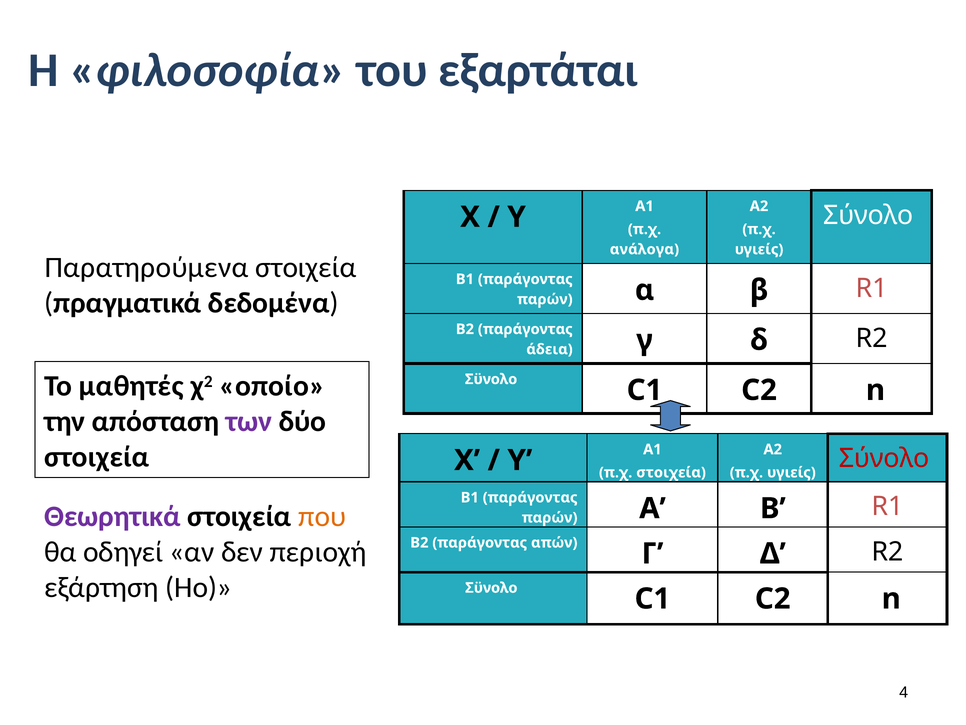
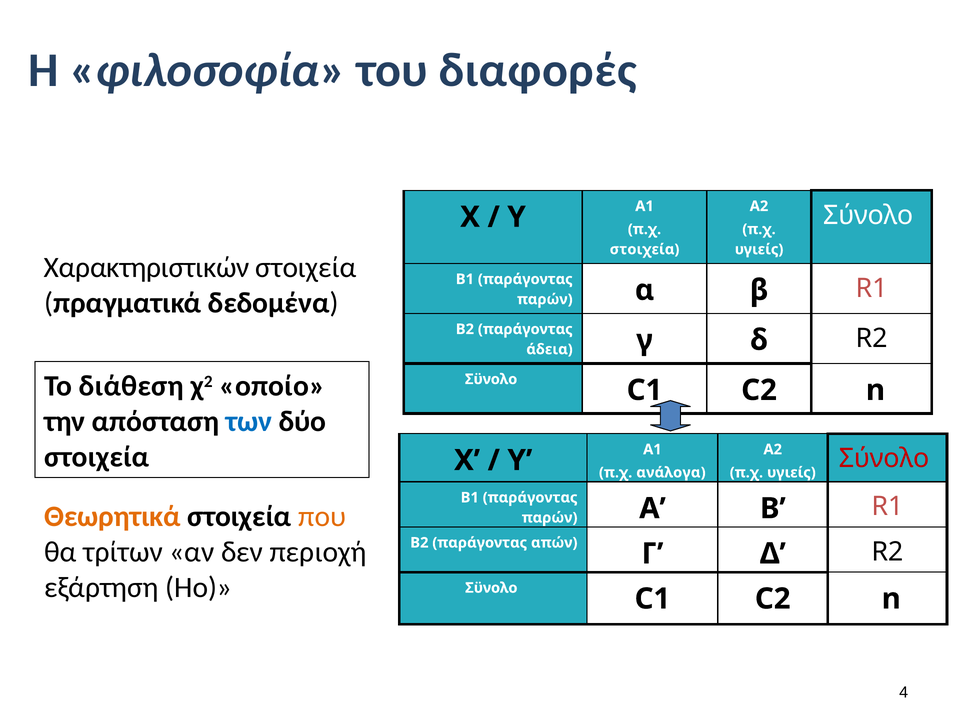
εξαρτάται: εξαρτάται -> διαφορές (538, 70)
ανάλογα: ανάλογα -> στοιχεία (645, 249)
Παρατηρούμενα: Παρατηρούμενα -> Χαρακτηριστικών (147, 267)
μαθητές: μαθητές -> διάθεση (131, 386)
των colour: purple -> blue (249, 421)
π.χ στοιχεία: στοιχεία -> ανάλογα (671, 472)
Θεωρητικά colour: purple -> orange (113, 516)
οδηγεί: οδηγεί -> τρίτων (123, 551)
